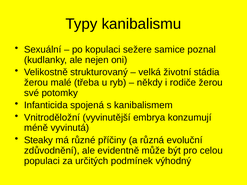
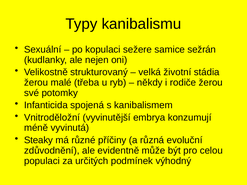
poznal: poznal -> sežrán (202, 50)
